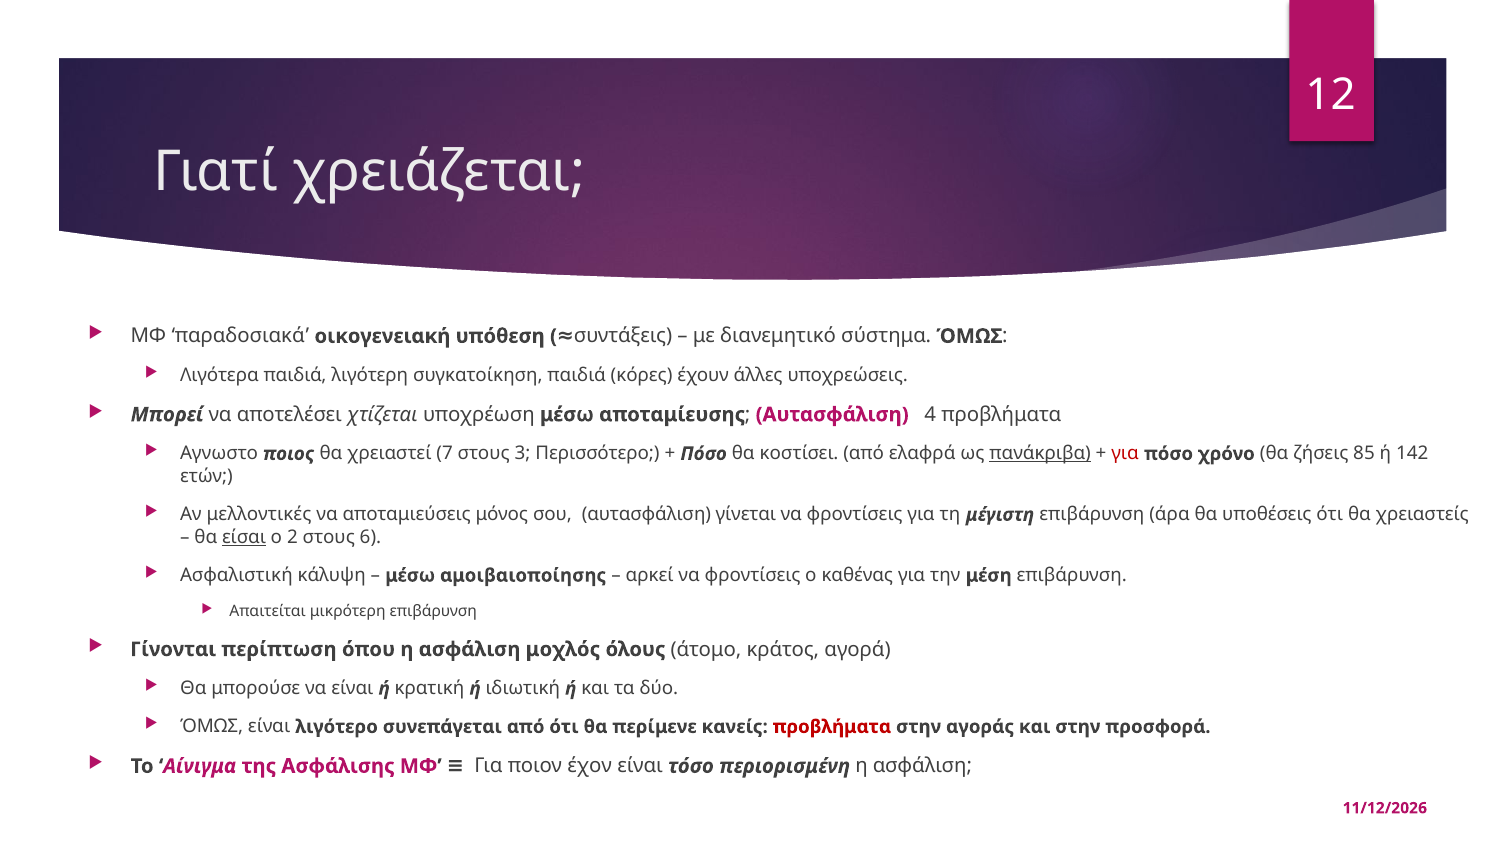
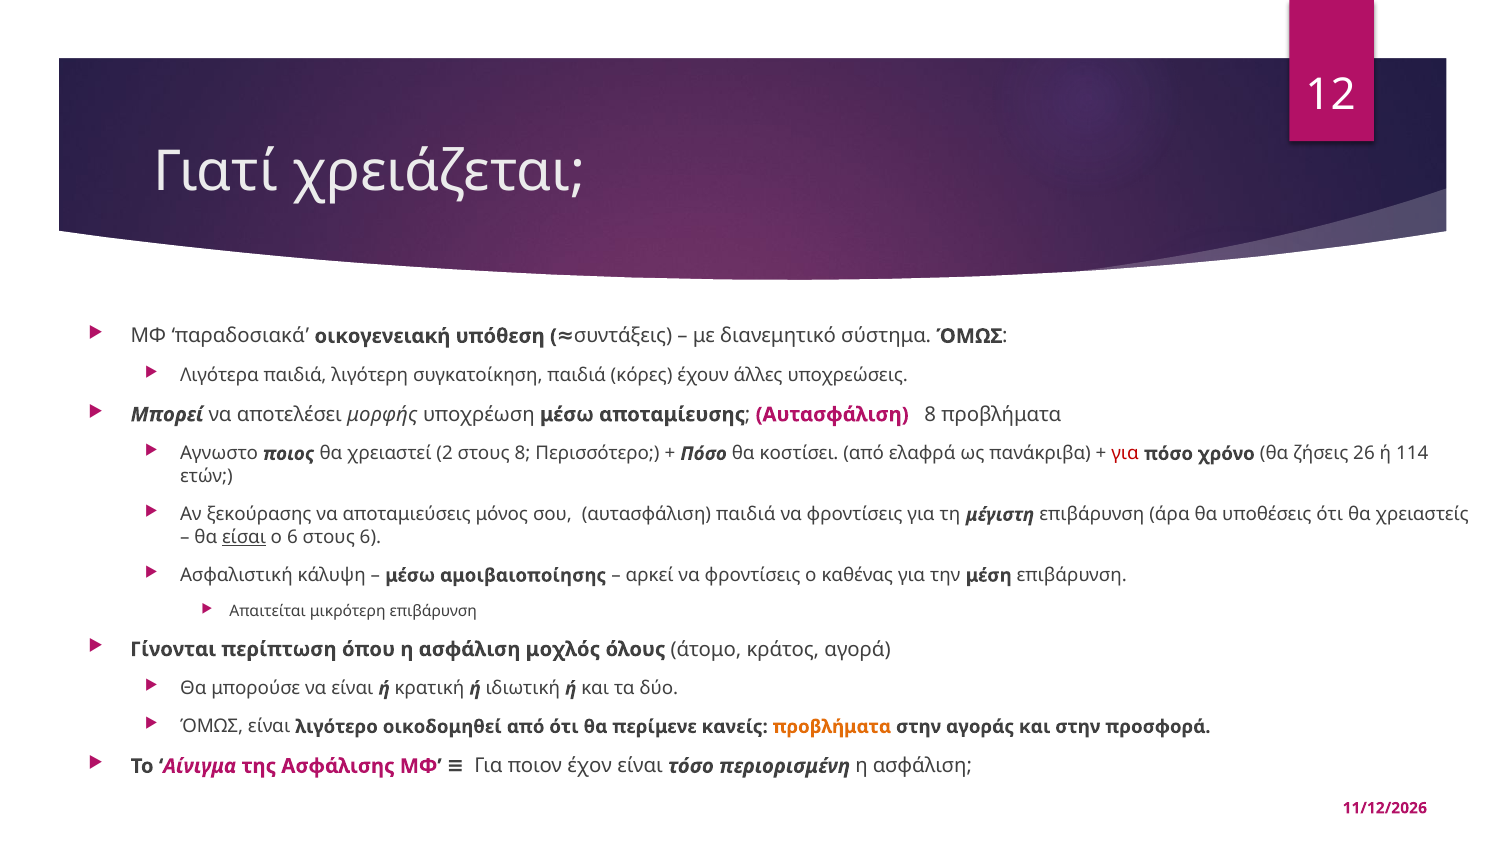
χτίζεται: χτίζεται -> μορφής (382, 415)
Αυτασφάλιση 4: 4 -> 8 (930, 415)
7: 7 -> 2 (445, 454)
στους 3: 3 -> 8 (523, 454)
πανάκριβα underline: present -> none (1040, 454)
85: 85 -> 26 (1364, 454)
142: 142 -> 114 (1412, 454)
μελλοντικές: μελλοντικές -> ξεκούρασης (259, 515)
αυτασφάλιση γίνεται: γίνεται -> παιδιά (746, 515)
ο 2: 2 -> 6 (292, 537)
συνεπάγεται: συνεπάγεται -> οικοδομηθεί (442, 727)
προβλήματα colour: red -> orange (832, 727)
